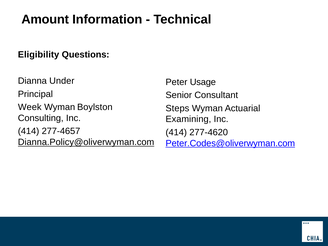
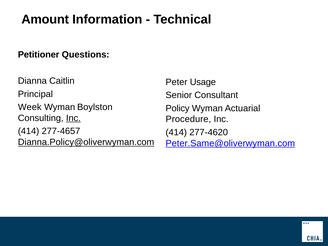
Eligibility: Eligibility -> Petitioner (39, 55)
Under: Under -> Caitlin (62, 81)
Steps: Steps -> Policy (178, 108)
Inc underline: none -> present (73, 118)
Examining: Examining -> Procedure (188, 119)
Peter.Codes@oliverwyman.com: Peter.Codes@oliverwyman.com -> Peter.Same@oliverwyman.com (230, 143)
